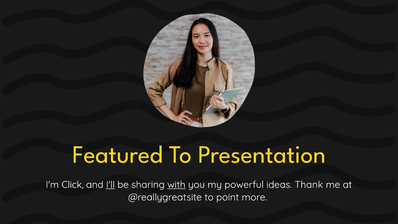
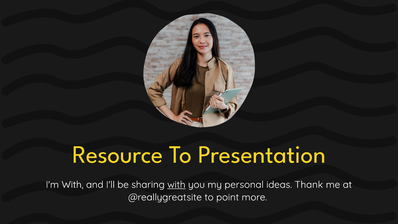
Featured: Featured -> Resource (118, 154)
I'm Click: Click -> With (73, 185)
I'll underline: present -> none (110, 185)
powerful: powerful -> personal (244, 185)
